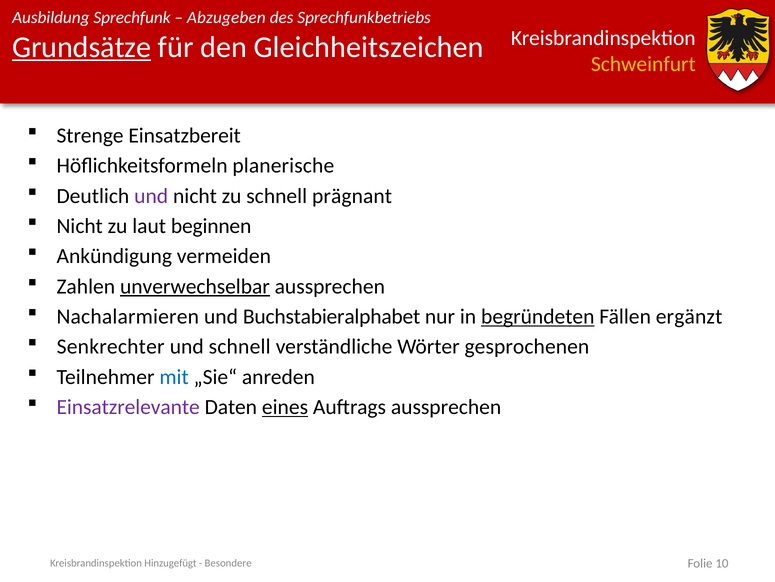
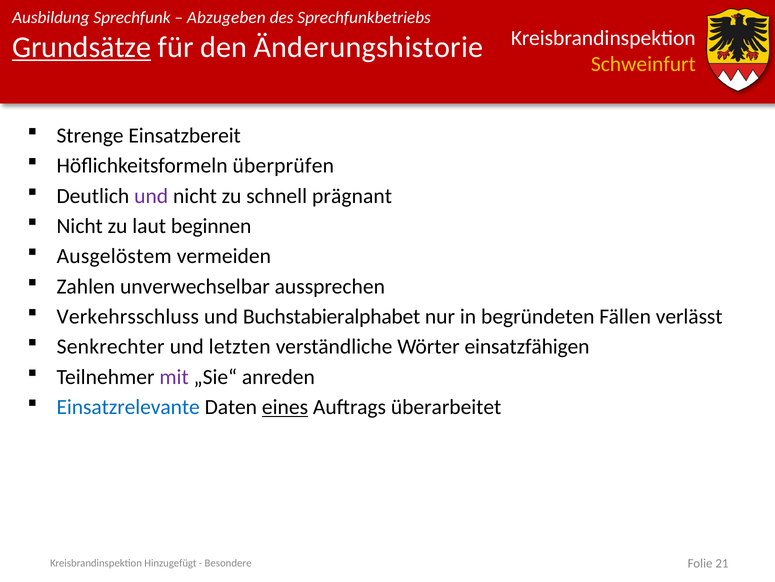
Gleichheitszeichen: Gleichheitszeichen -> Änderungshistorie (368, 47)
planerische: planerische -> überprüfen (283, 166)
Ankündigung: Ankündigung -> Ausgelöstem (114, 256)
unverwechselbar underline: present -> none (195, 286)
Nachalarmieren: Nachalarmieren -> Verkehrsschluss (128, 316)
begründeten underline: present -> none (538, 316)
ergänzt: ergänzt -> verlässt (689, 316)
und schnell: schnell -> letzten (240, 346)
gesprochenen: gesprochenen -> einsatzfähigen (527, 346)
mit colour: blue -> purple (174, 377)
Einsatzrelevante colour: purple -> blue (128, 407)
Auftrags aussprechen: aussprechen -> überarbeitet (446, 407)
10: 10 -> 21 (722, 563)
